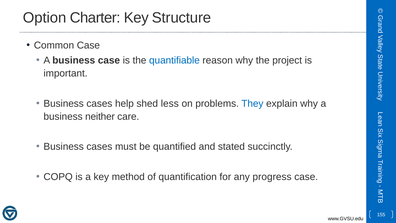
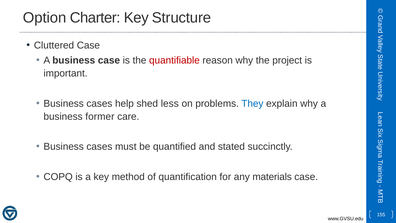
Common: Common -> Cluttered (54, 45)
quantifiable colour: blue -> red (174, 60)
neither: neither -> former (100, 116)
progress: progress -> materials (272, 177)
